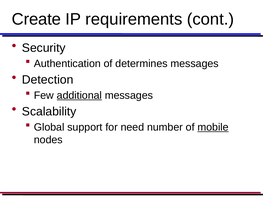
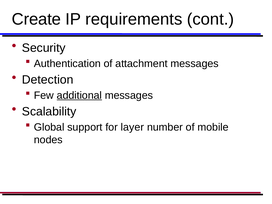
determines: determines -> attachment (141, 64)
need: need -> layer (132, 127)
mobile underline: present -> none (213, 127)
